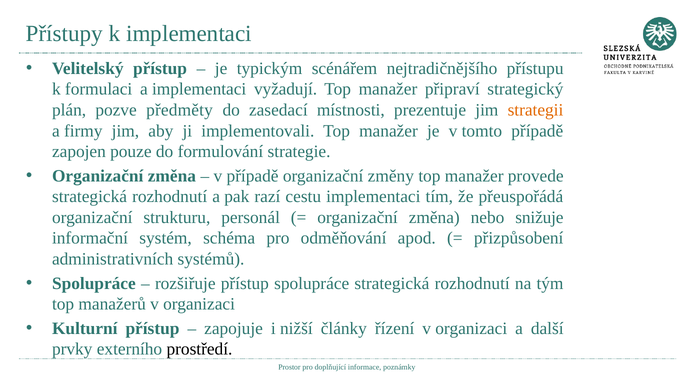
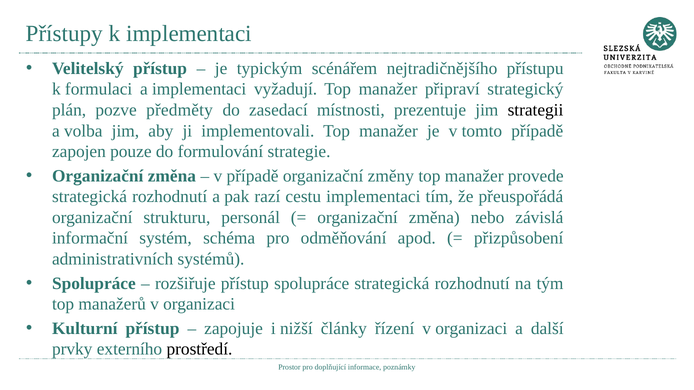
strategii colour: orange -> black (535, 110)
firmy: firmy -> volba (83, 131)
snižuje: snižuje -> závislá (539, 218)
